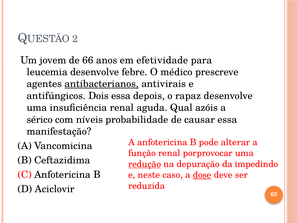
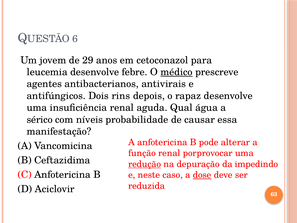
2: 2 -> 6 (75, 39)
66: 66 -> 29 (88, 60)
efetividade: efetividade -> cetoconazol (162, 60)
médico underline: none -> present (177, 72)
antibacterianos underline: present -> none (102, 84)
Dois essa: essa -> rins (121, 96)
azóis: azóis -> água (207, 108)
